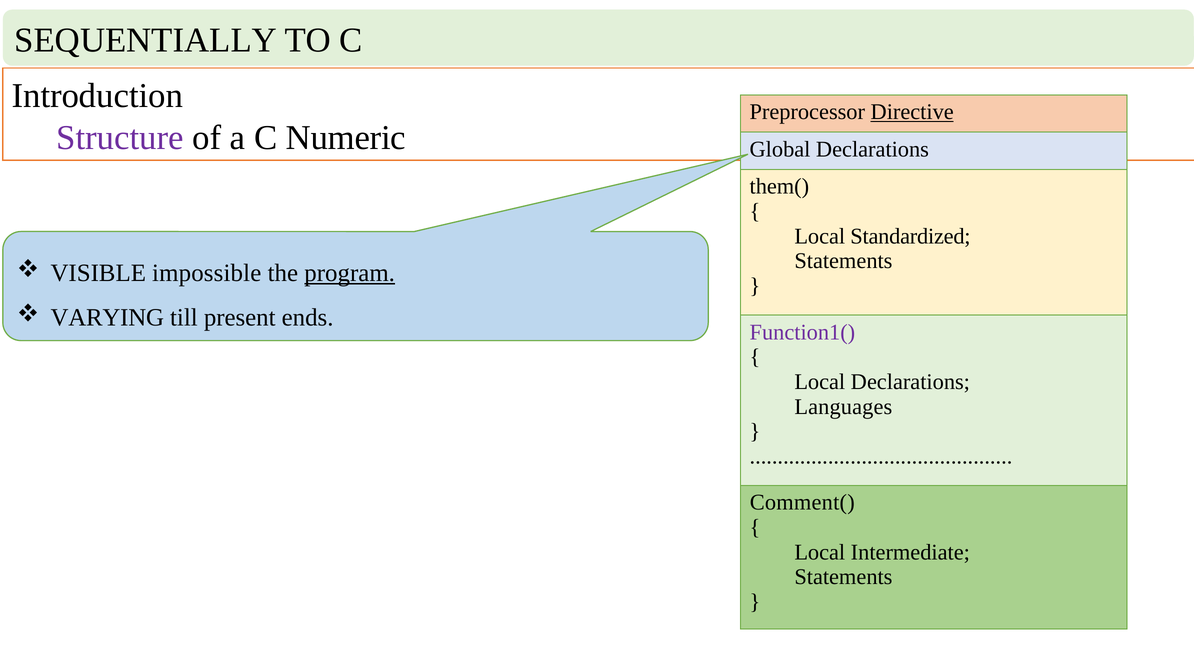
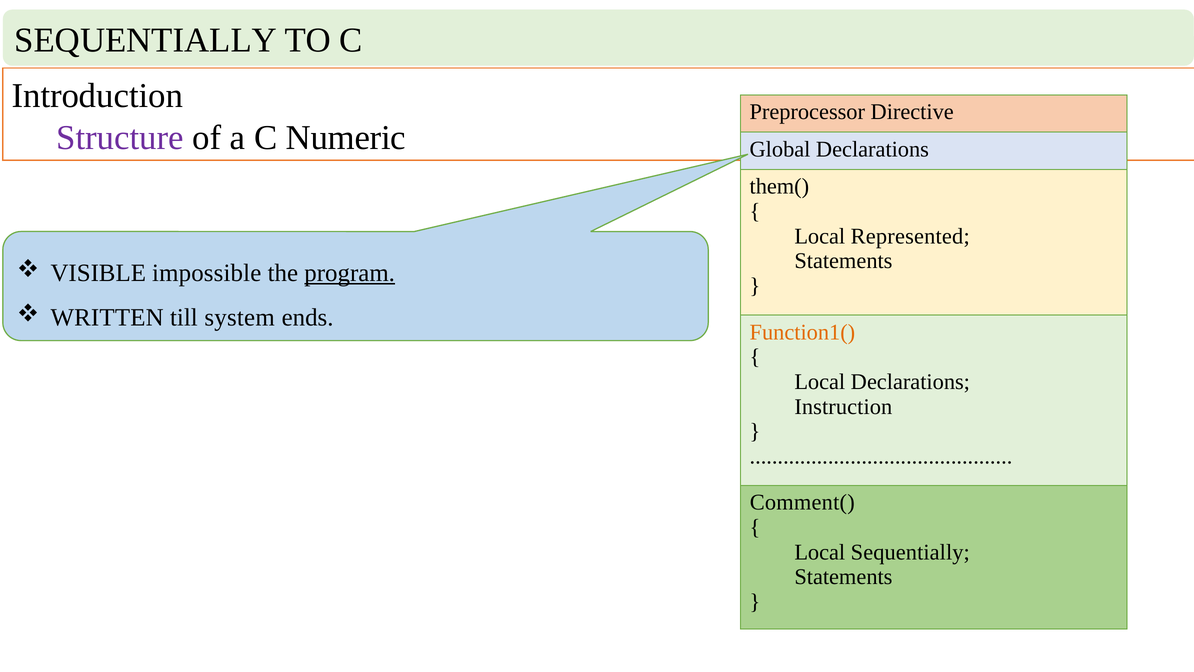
Directive underline: present -> none (912, 112)
Standardized: Standardized -> Represented (910, 236)
VARYING: VARYING -> WRITTEN (107, 317)
present: present -> system (240, 317)
Function1( colour: purple -> orange (802, 332)
Languages: Languages -> Instruction (843, 406)
Local Intermediate: Intermediate -> Sequentially (910, 552)
